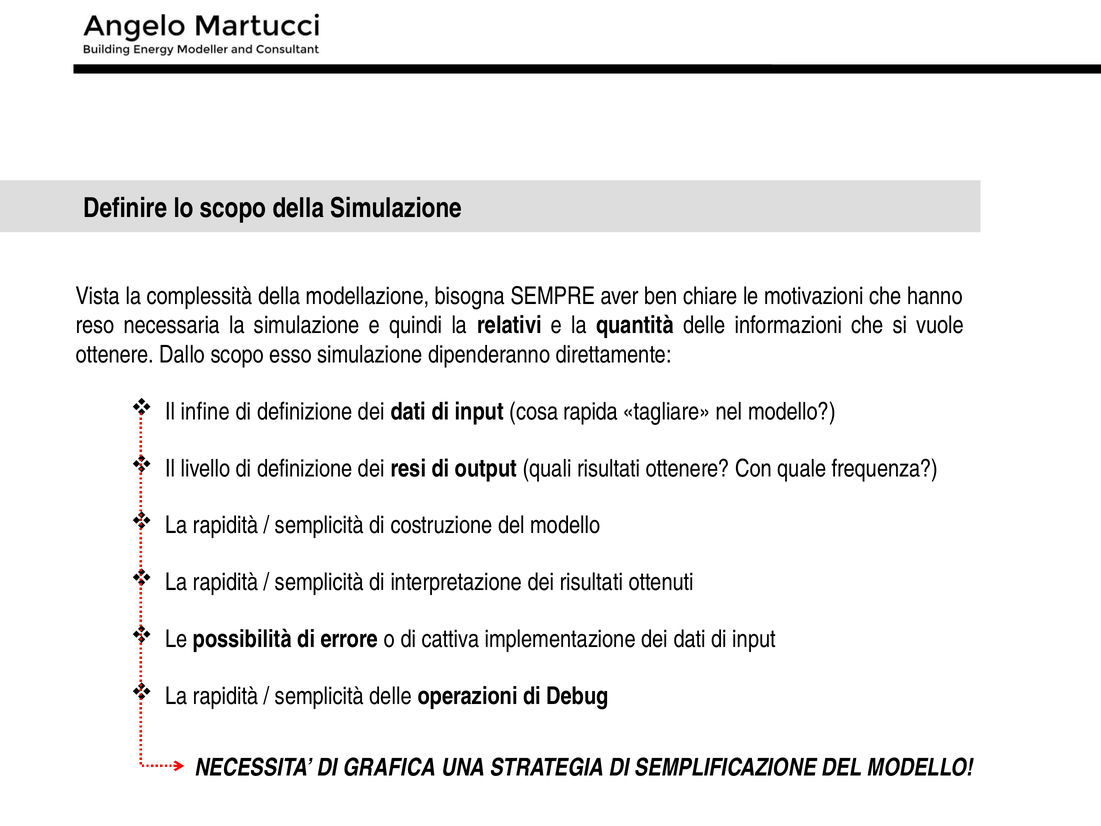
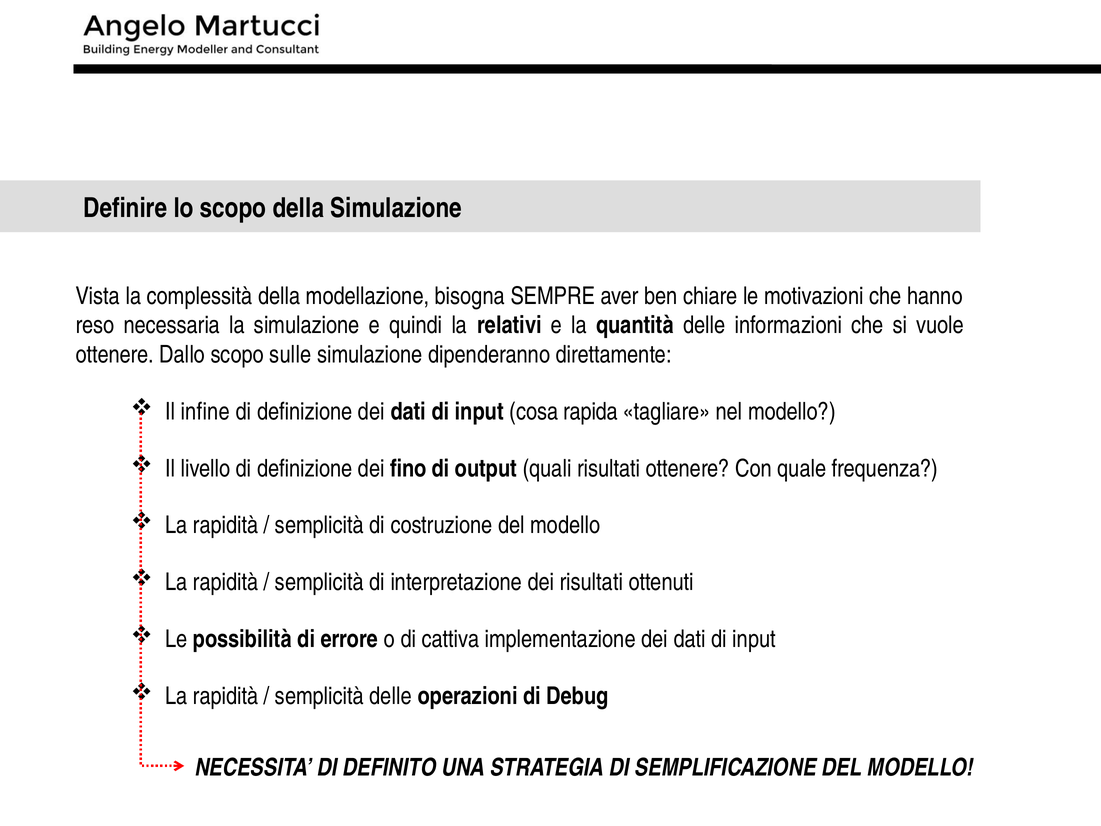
esso: esso -> sulle (290, 355)
resi: resi -> fino (408, 468)
GRAFICA: GRAFICA -> DEFINITO (390, 767)
